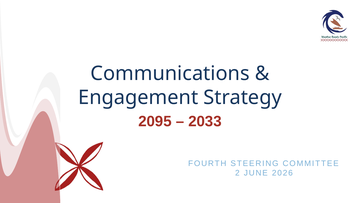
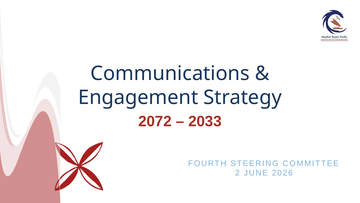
2095: 2095 -> 2072 (155, 121)
